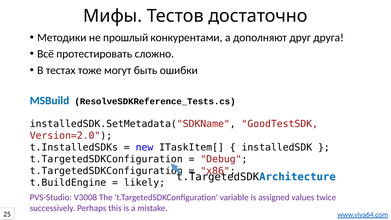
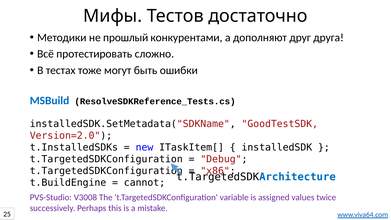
likely: likely -> cannot (144, 183)
